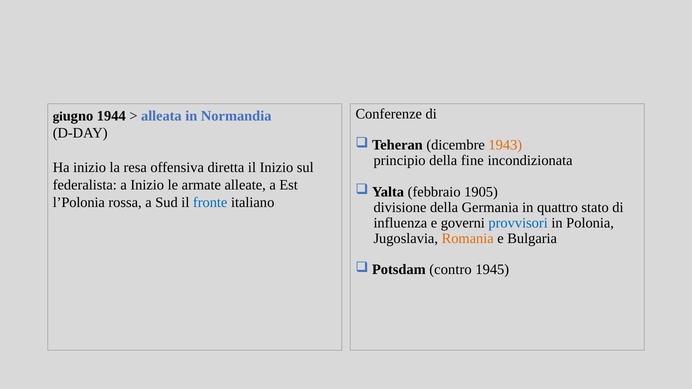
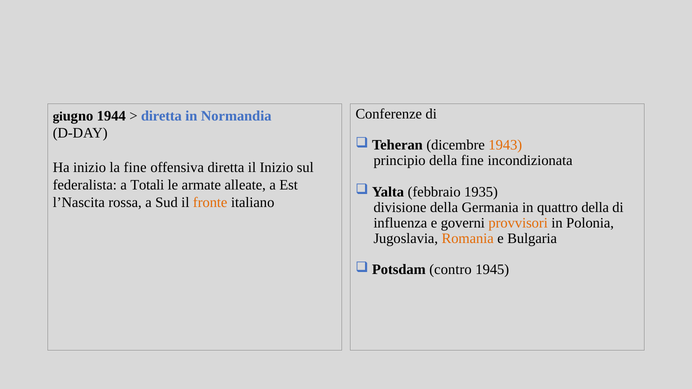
alleata: alleata -> diretta (161, 116)
la resa: resa -> fine (135, 168)
a Inizio: Inizio -> Totali (147, 185)
1905: 1905 -> 1935 (481, 192)
l’Polonia: l’Polonia -> l’Nascita (79, 202)
fronte colour: blue -> orange (210, 202)
quattro stato: stato -> della (595, 207)
provvisori colour: blue -> orange (518, 223)
